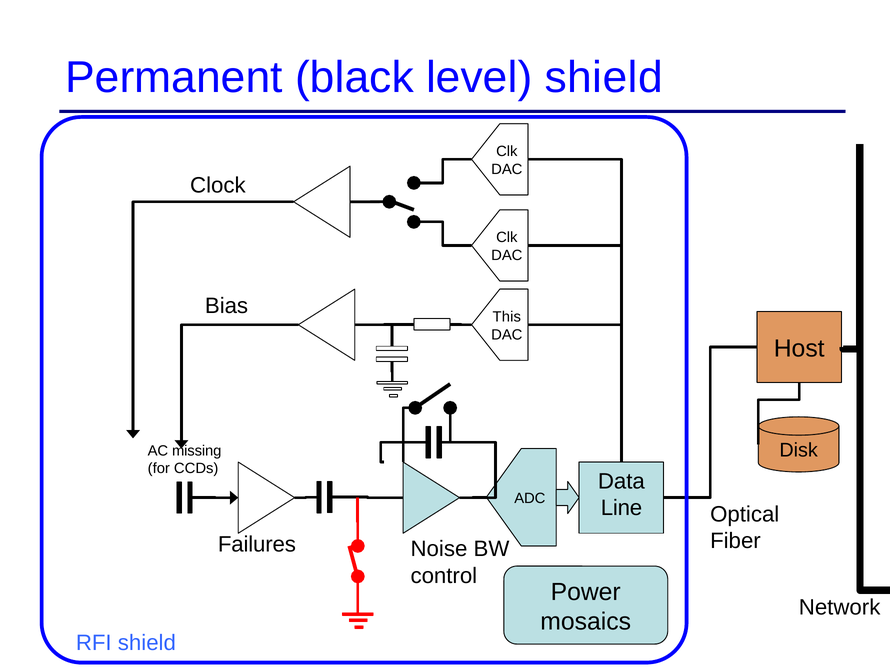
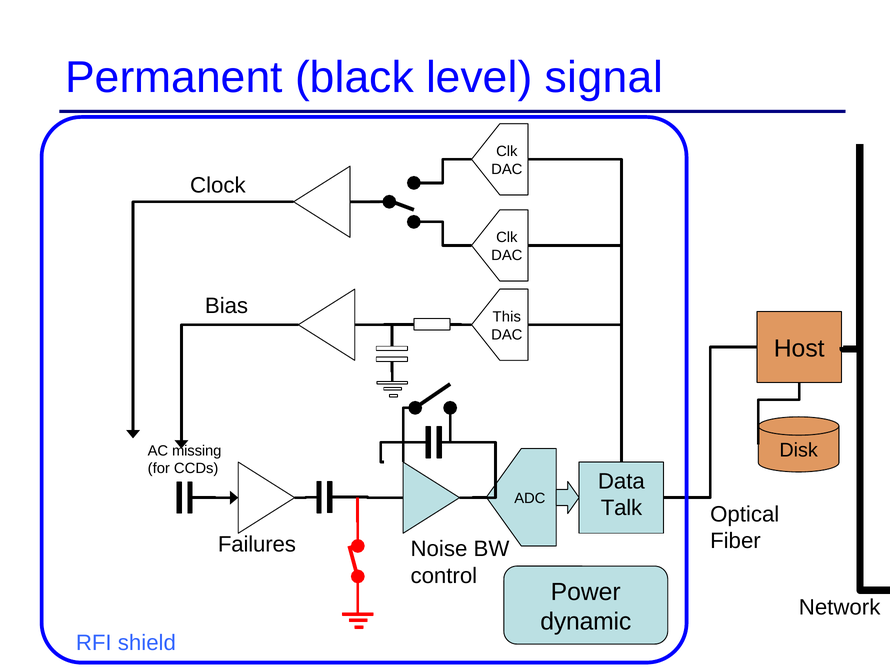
level shield: shield -> signal (604, 77)
Line: Line -> Talk (621, 508)
mosaics: mosaics -> dynamic (586, 621)
